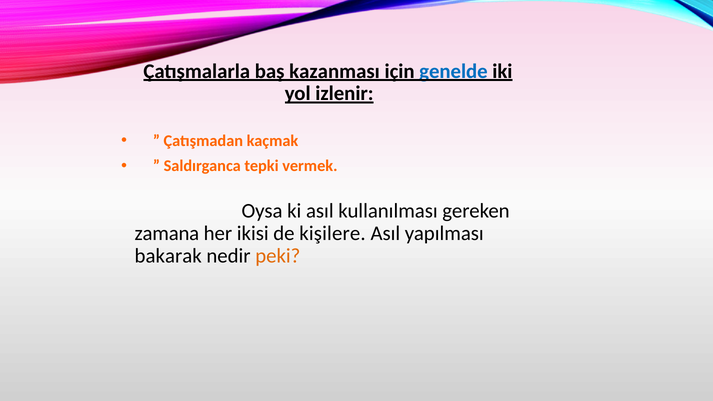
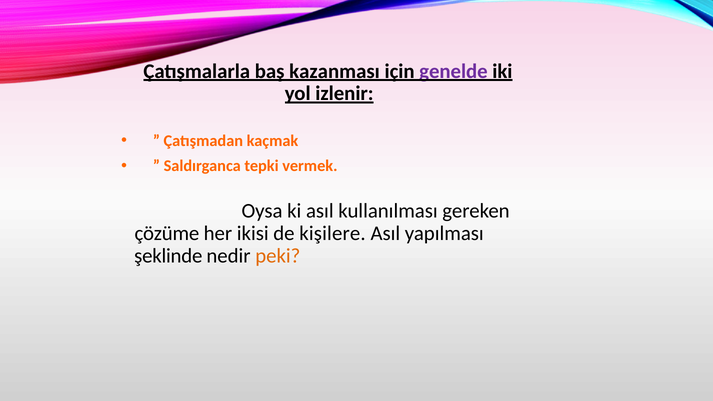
genelde colour: blue -> purple (453, 71)
zamana: zamana -> çözüme (167, 233)
bakarak: bakarak -> şeklinde (168, 256)
